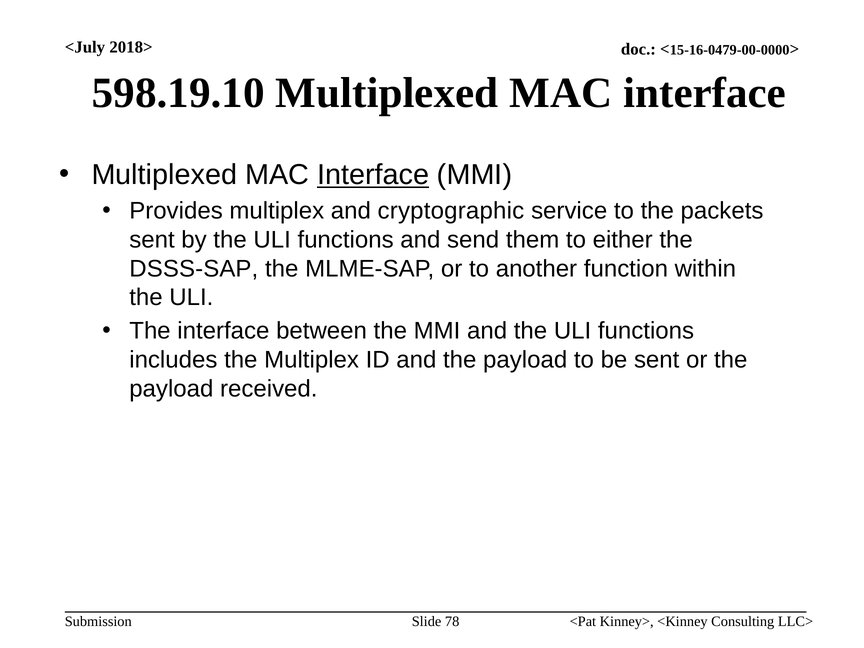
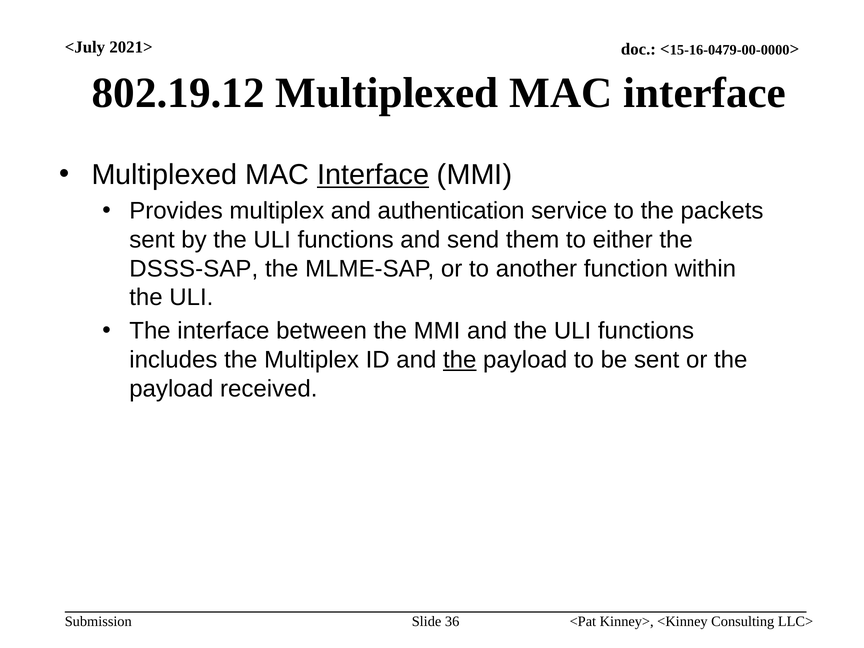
2018>: 2018> -> 2021> (131, 47)
598.19.10: 598.19.10 -> 802.19.12 (178, 93)
cryptographic: cryptographic -> authentication (451, 211)
the underline: none -> present (460, 360)
78: 78 -> 36 (452, 621)
